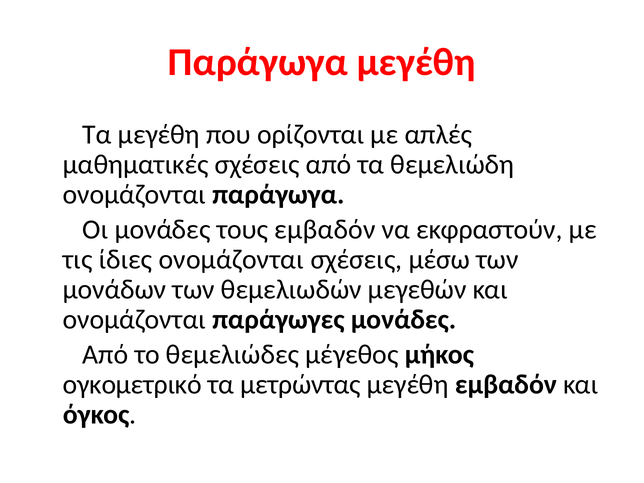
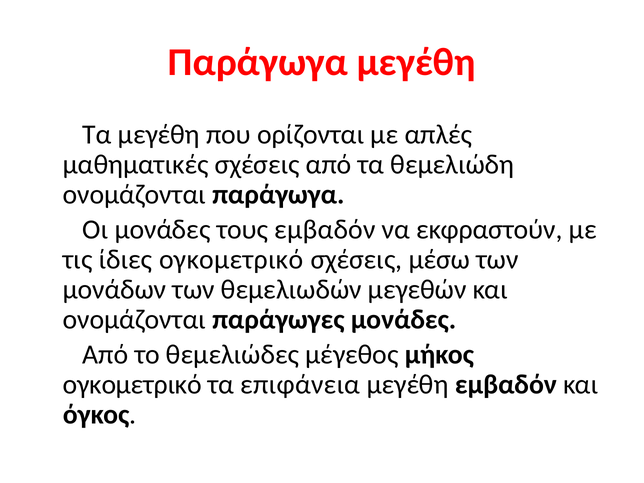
ίδιες ονομάζονται: ονομάζονται -> ογκομετρικό (231, 260)
μετρώντας: μετρώντας -> επιφάνεια (300, 385)
